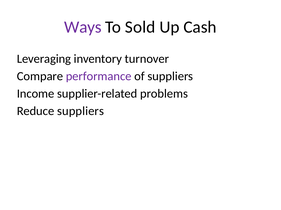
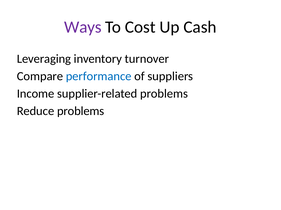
Sold: Sold -> Cost (140, 27)
performance colour: purple -> blue (99, 76)
Reduce suppliers: suppliers -> problems (81, 111)
